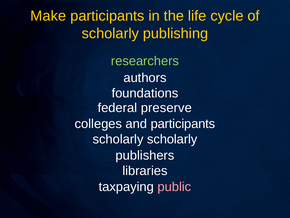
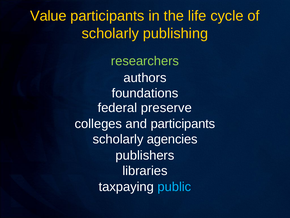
Make: Make -> Value (48, 16)
scholarly scholarly: scholarly -> agencies (172, 139)
public colour: pink -> light blue (174, 186)
